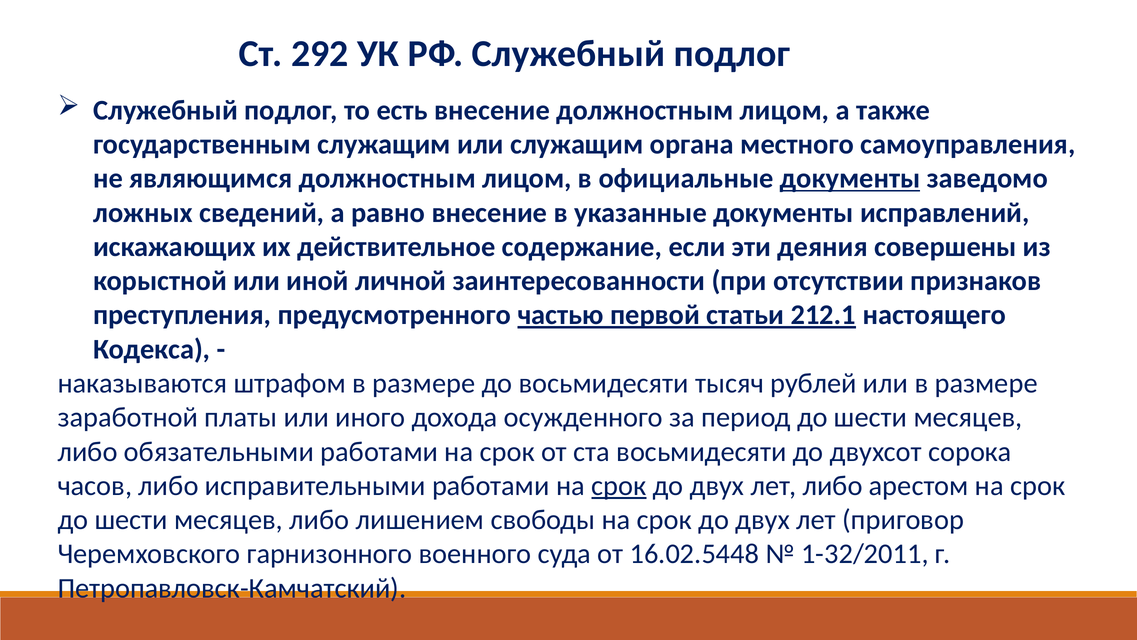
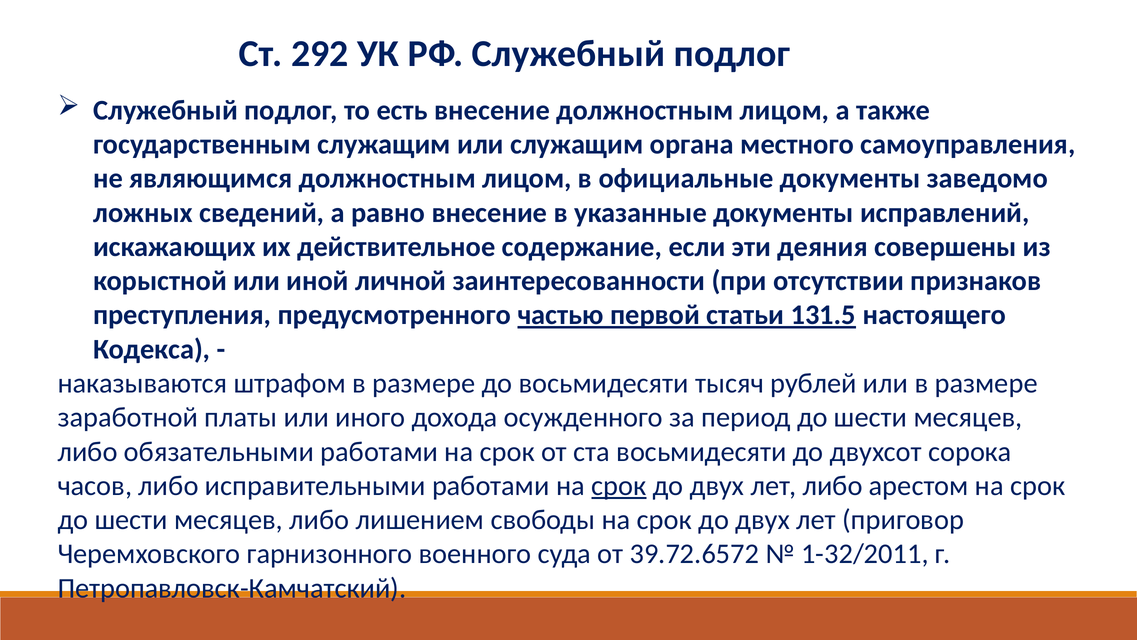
документы underline: present -> none (850, 178)
212.1: 212.1 -> 131.5 (823, 315)
16.02.5448: 16.02.5448 -> 39.72.6572 (694, 554)
